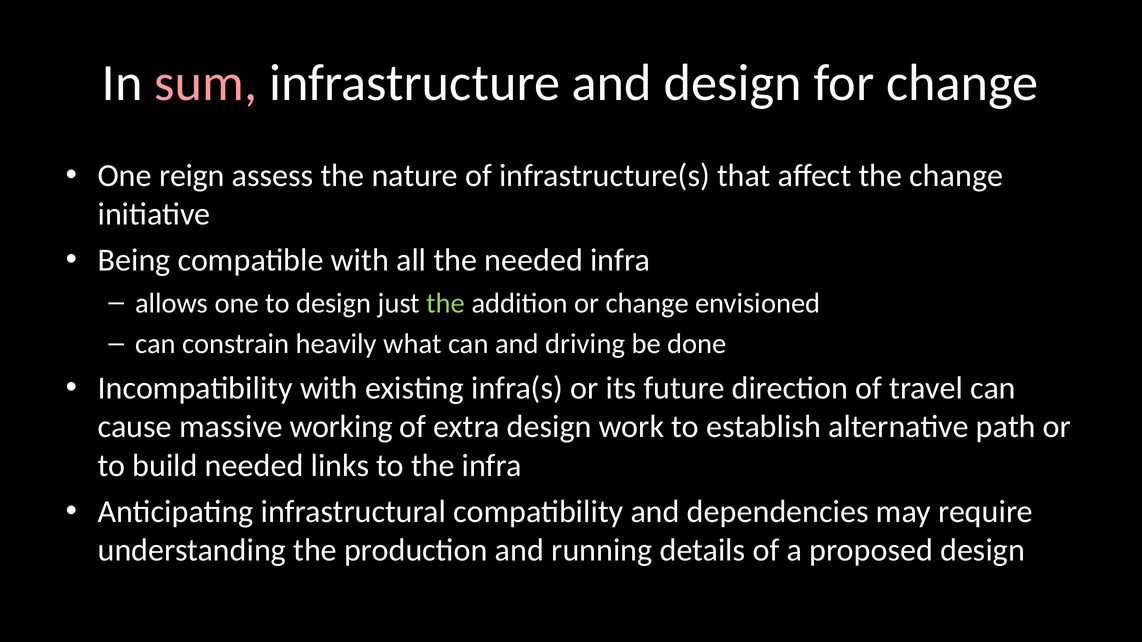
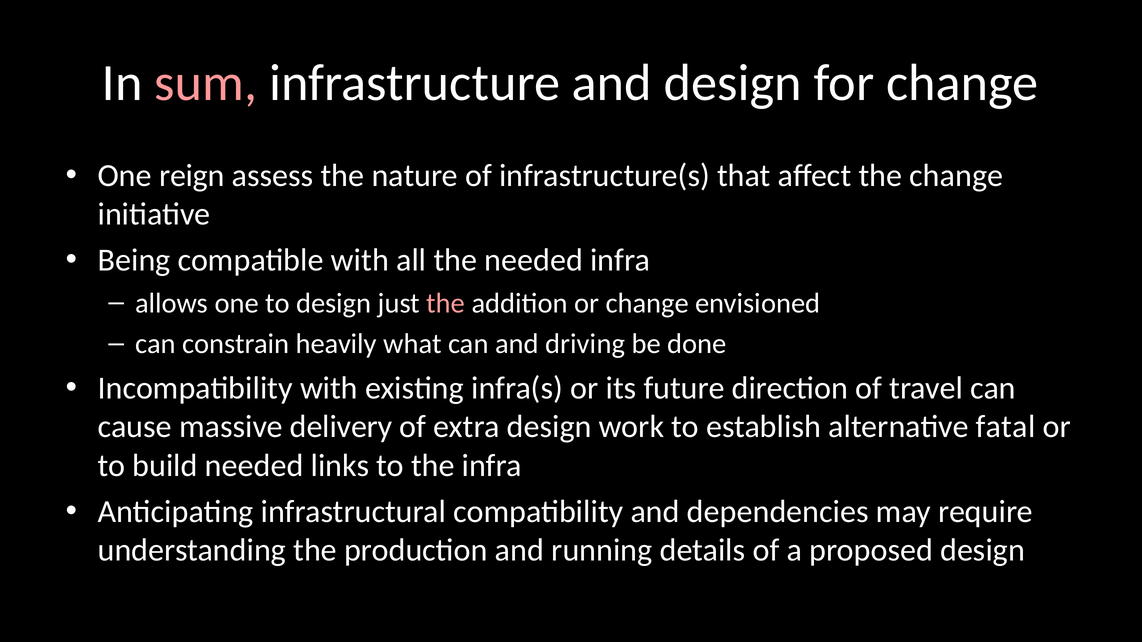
the colour: light green -> pink (446, 303)
working: working -> delivery (341, 427)
path: path -> fatal (1006, 427)
